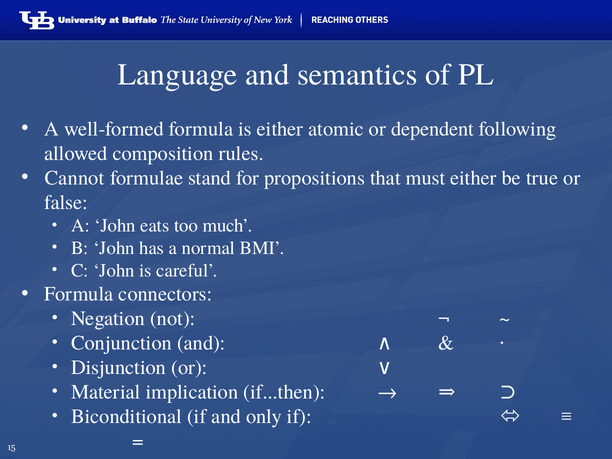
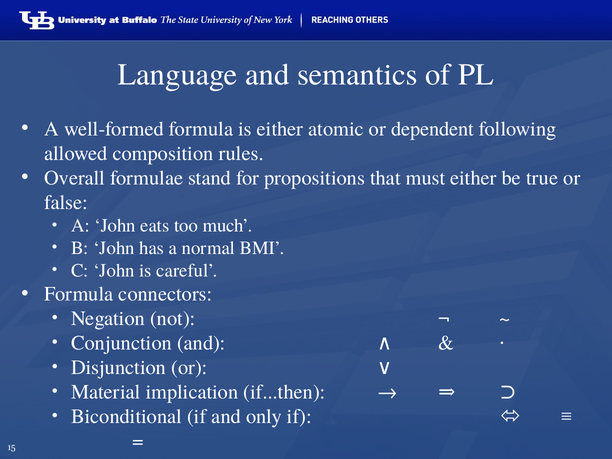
Cannot: Cannot -> Overall (75, 178)
